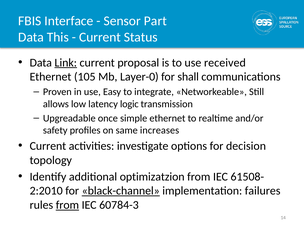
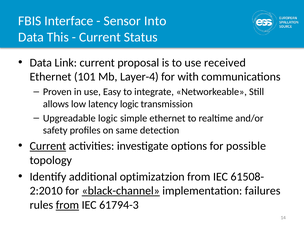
Part: Part -> Into (155, 21)
Link underline: present -> none (66, 63)
105: 105 -> 101 (85, 77)
Layer-0: Layer-0 -> Layer-4 (139, 77)
shall: shall -> with (188, 77)
Upgreadable once: once -> logic (108, 118)
increases: increases -> detection (160, 130)
Current underline: none -> present (48, 146)
decision: decision -> possible (246, 146)
60784-3: 60784-3 -> 61794-3 (119, 205)
